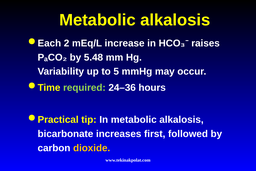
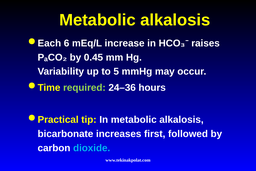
2: 2 -> 6 (67, 43)
5.48: 5.48 -> 0.45 (93, 57)
dioxide colour: yellow -> light blue (92, 148)
